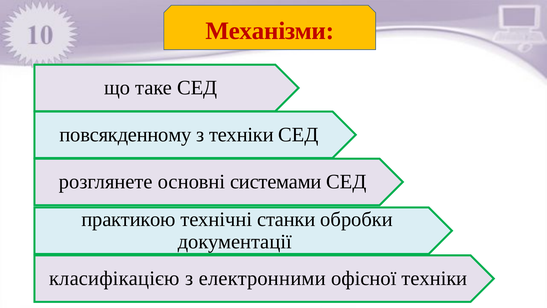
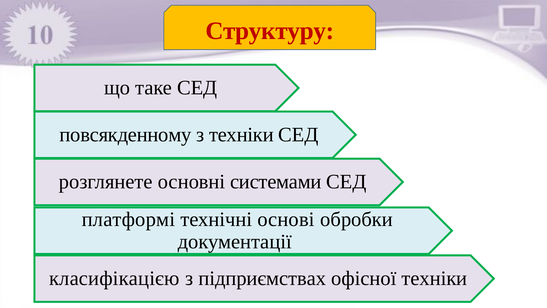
Механізми: Механізми -> Структуру (270, 31)
практикою: практикою -> платформі (128, 219)
станки: станки -> основі (286, 219)
електронними: електронними -> підприємствах (262, 278)
